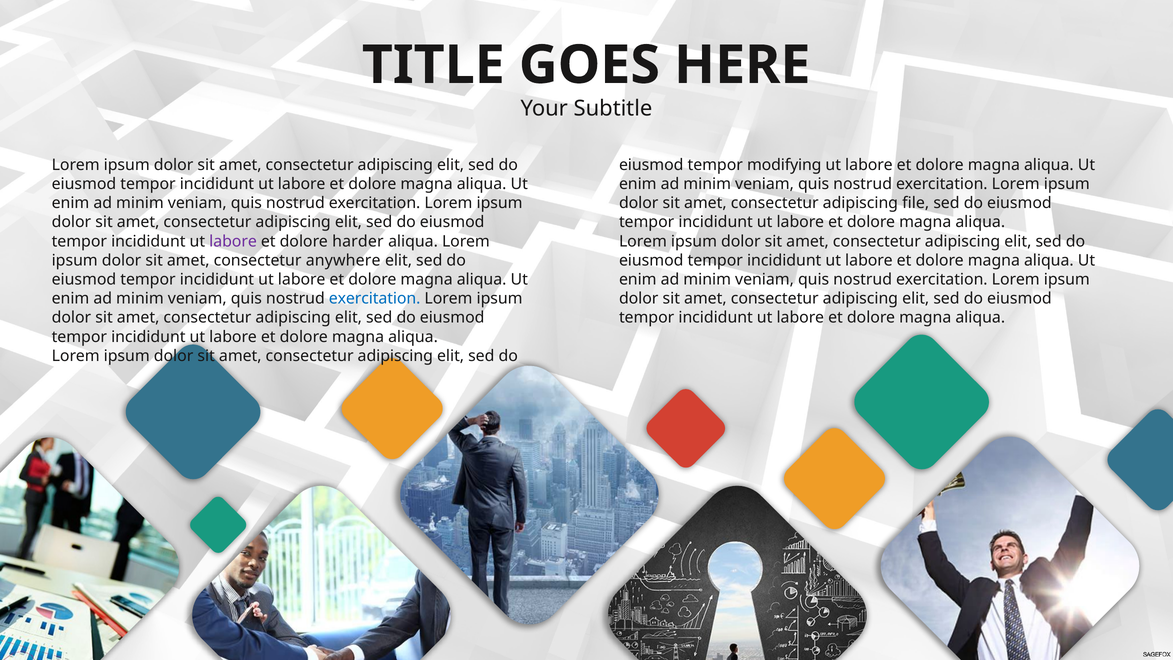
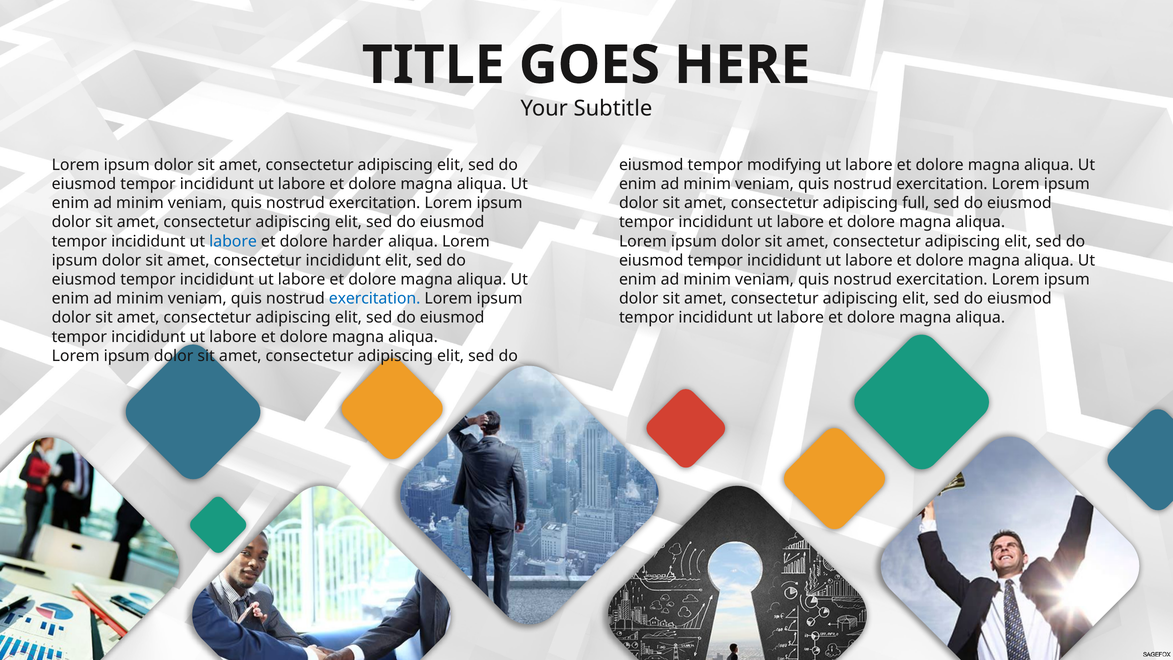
file: file -> full (916, 203)
labore colour: purple -> blue (233, 241)
consectetur anywhere: anywhere -> incididunt (343, 260)
